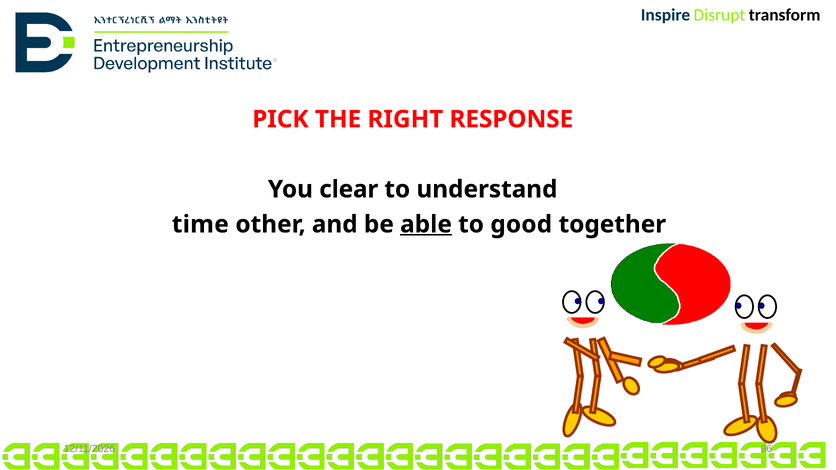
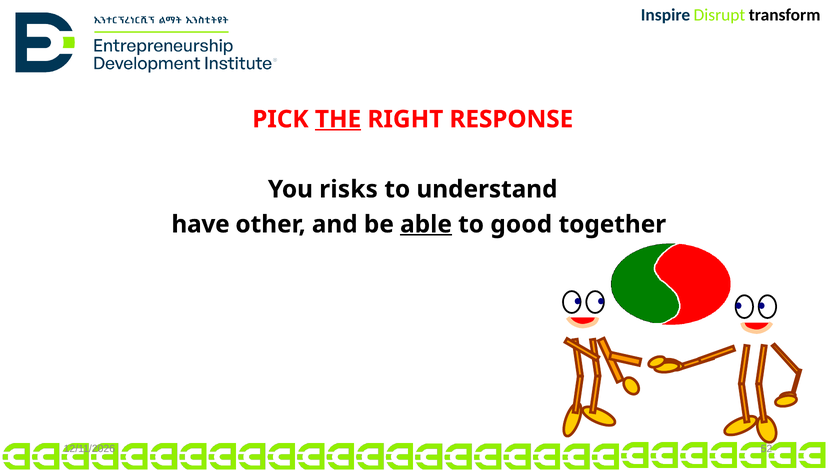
THE underline: none -> present (338, 119)
clear: clear -> risks (349, 189)
time: time -> have (201, 224)
96: 96 -> 52 (766, 449)
